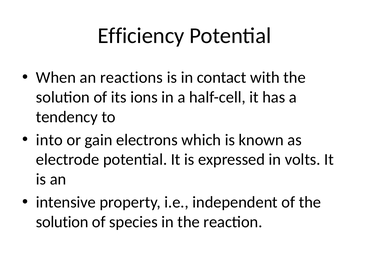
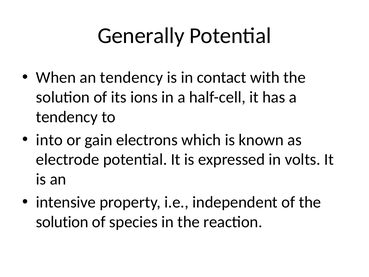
Efficiency: Efficiency -> Generally (141, 36)
an reactions: reactions -> tendency (131, 77)
